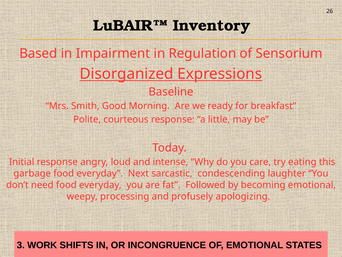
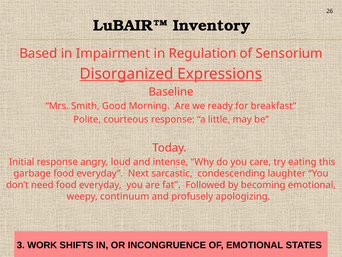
processing: processing -> continuum (125, 196)
